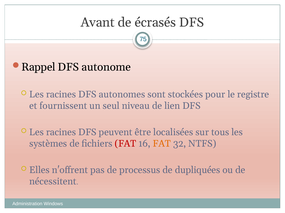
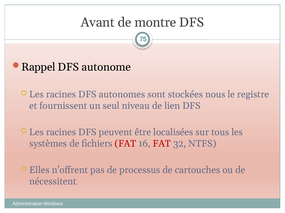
écrasés: écrasés -> montre (155, 22)
pour: pour -> nous (215, 95)
FAT colour: orange -> red (162, 144)
dupliquées: dupliquées -> cartouches (198, 171)
